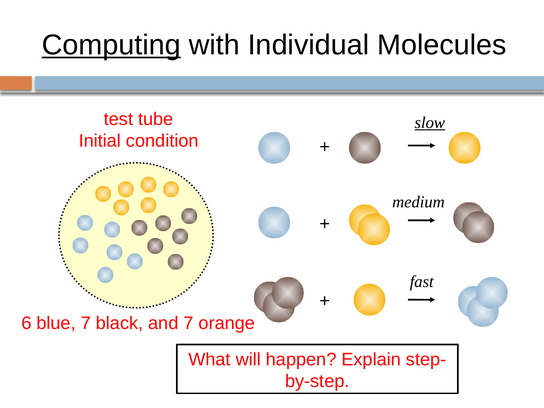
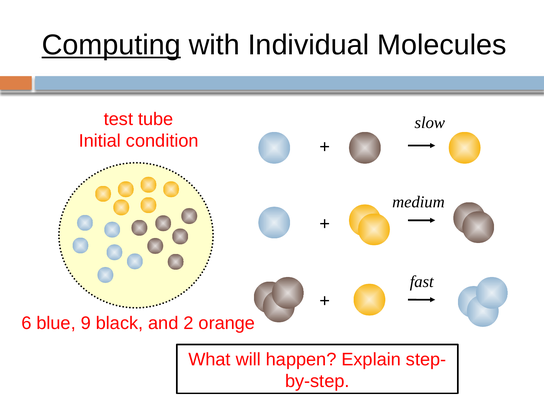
slow underline: present -> none (430, 123)
blue 7: 7 -> 9 (86, 323)
and 7: 7 -> 2 (189, 323)
